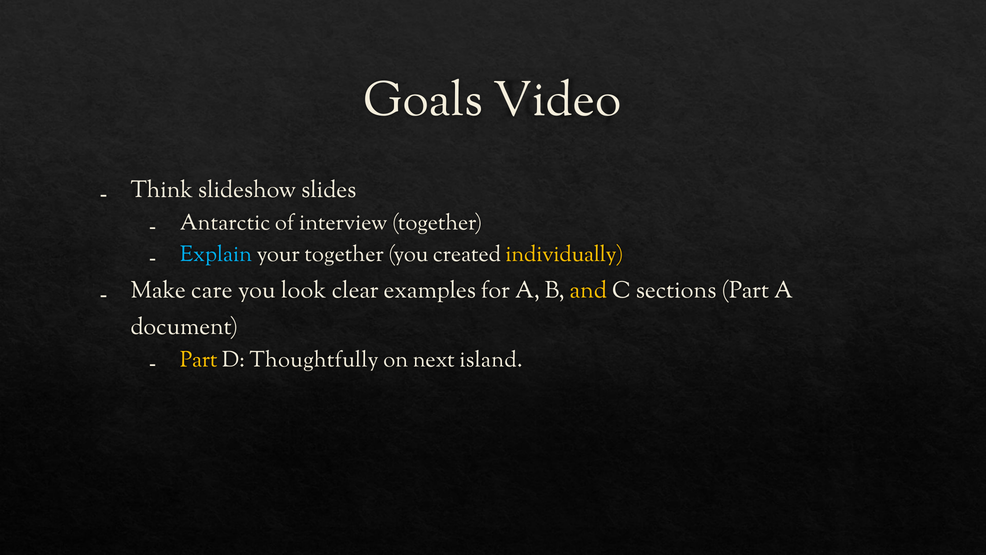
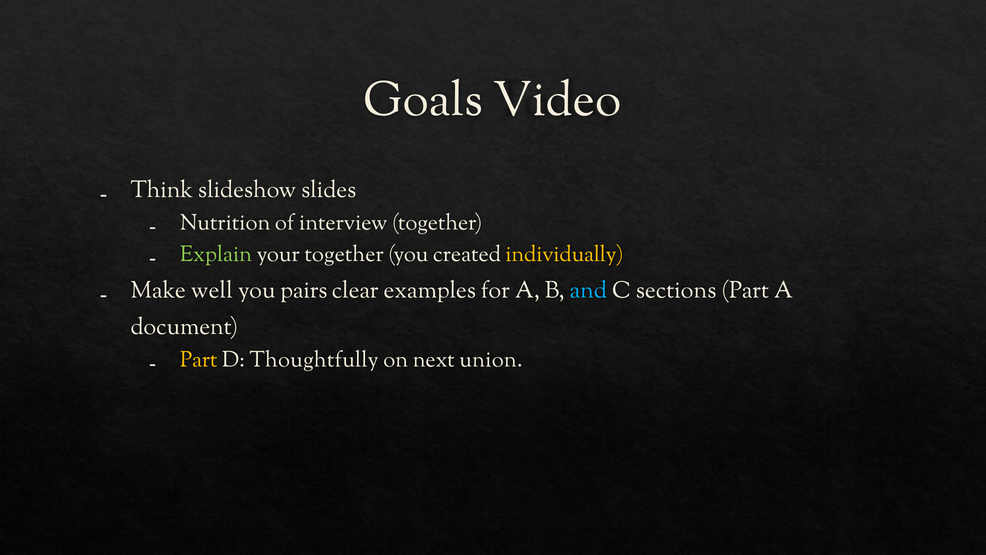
Antarctic: Antarctic -> Nutrition (225, 222)
Explain colour: light blue -> light green (216, 254)
care: care -> well (212, 290)
look: look -> pairs (304, 290)
and colour: yellow -> light blue (588, 290)
island: island -> union (491, 359)
